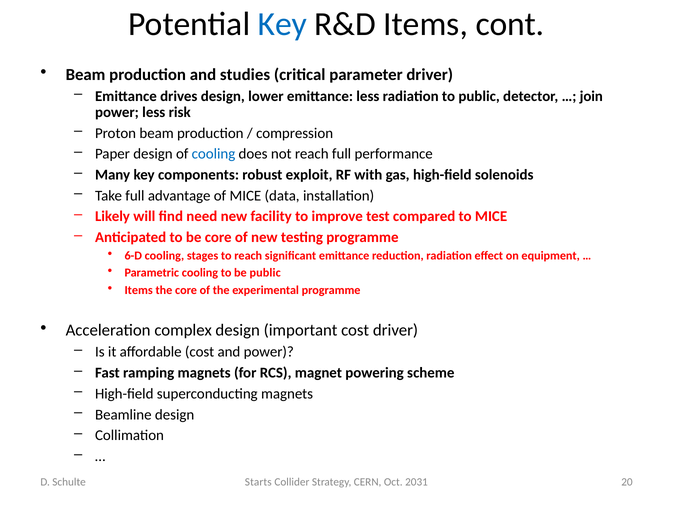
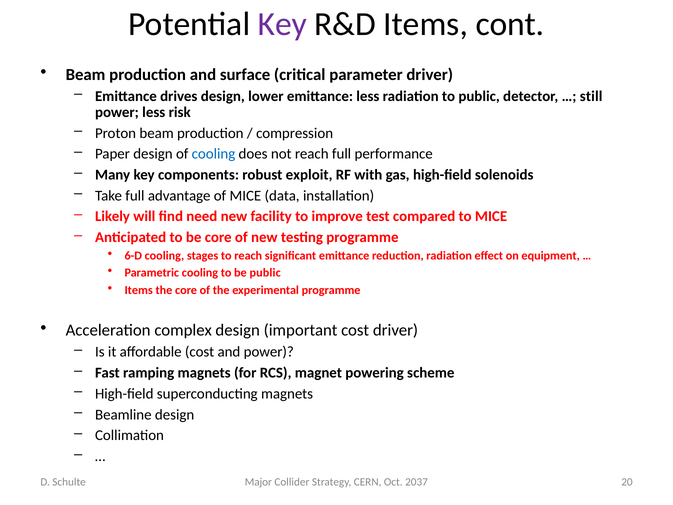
Key colour: blue -> purple (282, 24)
studies: studies -> surface (245, 74)
join: join -> still (591, 96)
Starts: Starts -> Major (258, 482)
2031: 2031 -> 2037 (417, 482)
